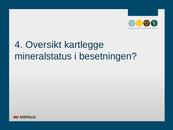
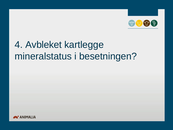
Oversikt: Oversikt -> Avbleket (44, 45)
